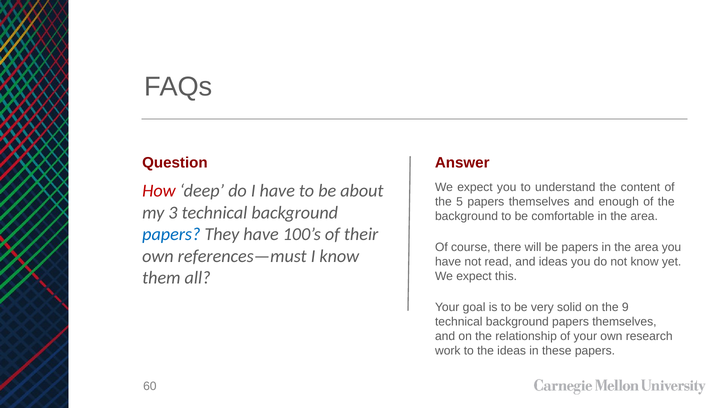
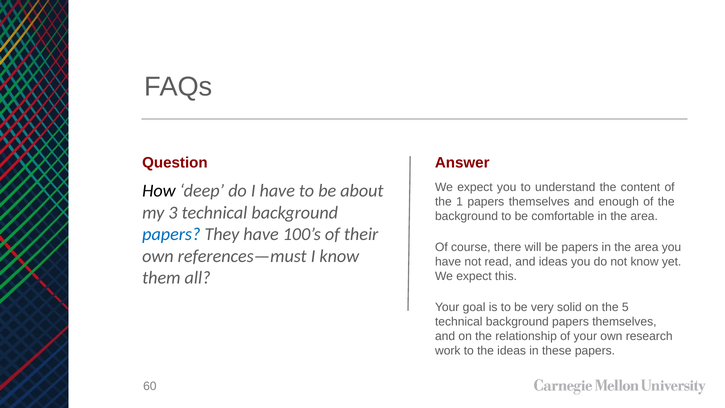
How colour: red -> black (159, 191)
5: 5 -> 1 (460, 202)
9: 9 -> 5 (625, 307)
